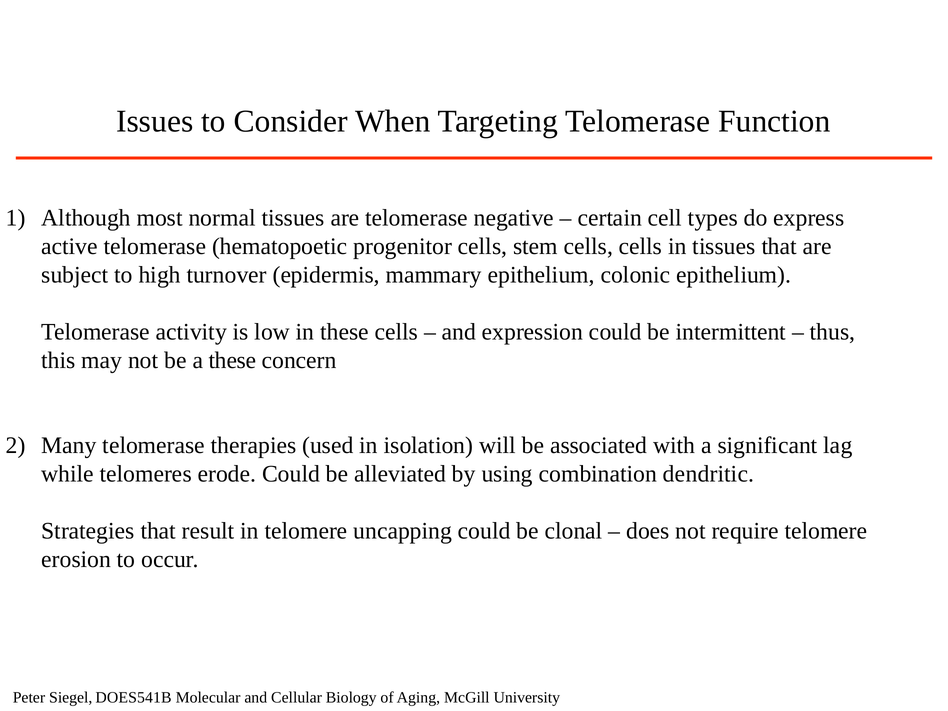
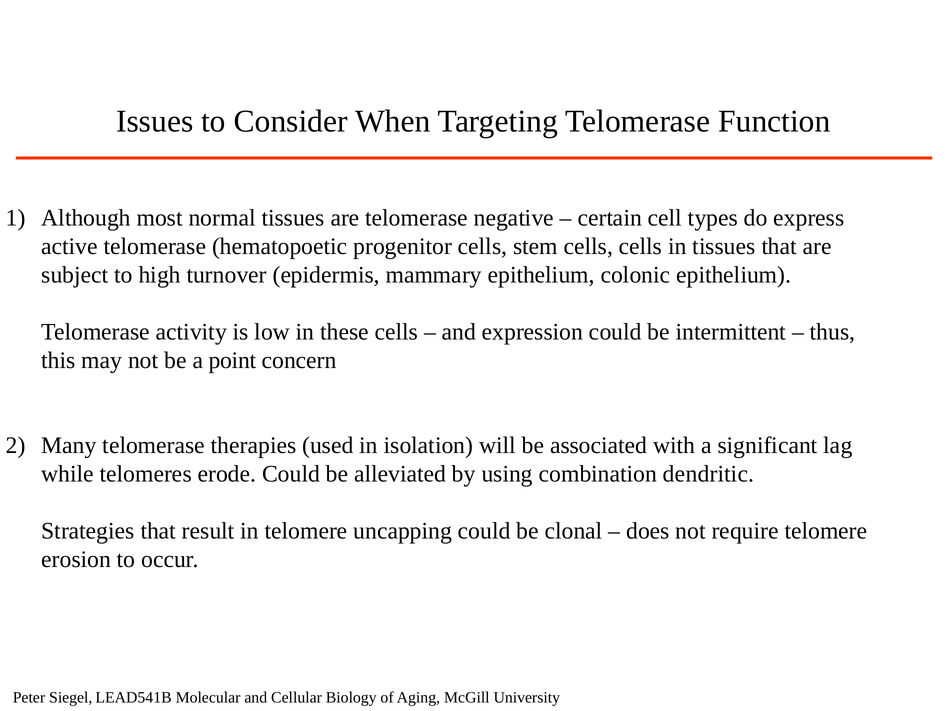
a these: these -> point (232, 360)
DOES541B: DOES541B -> LEAD541B (134, 698)
